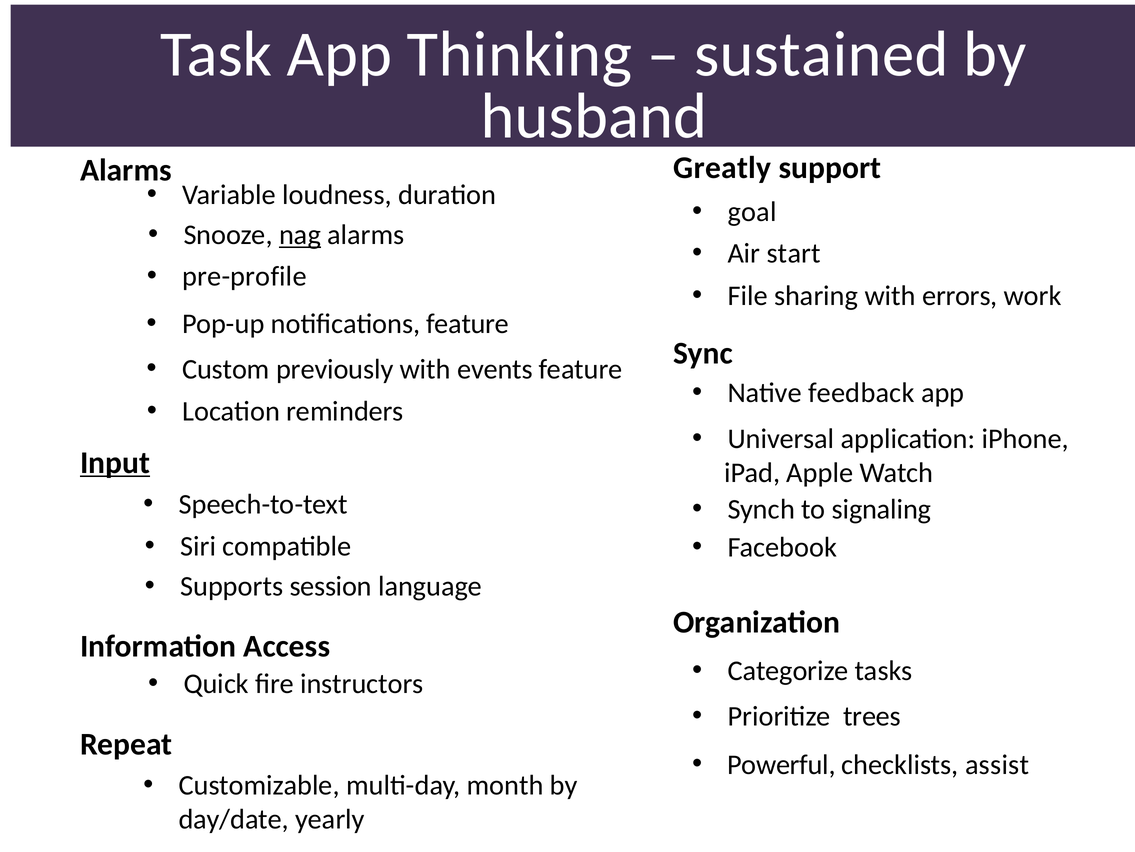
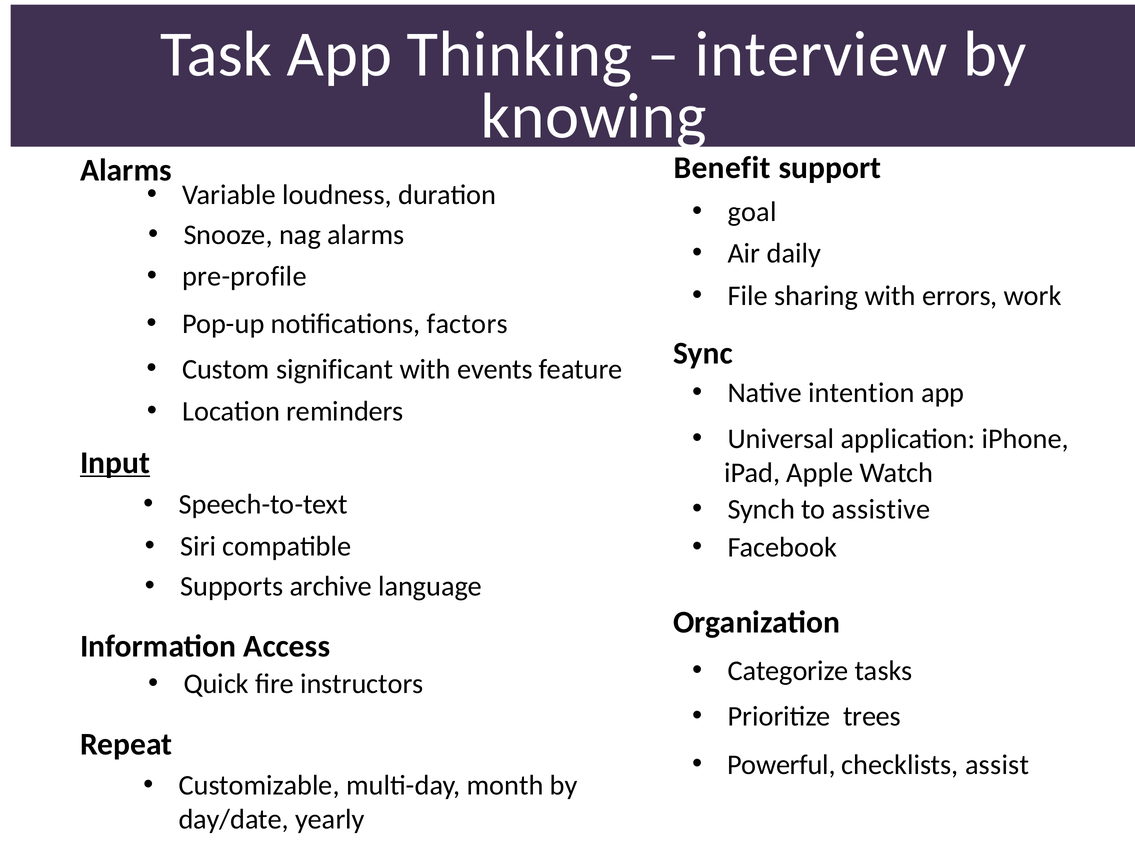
sustained: sustained -> interview (821, 54)
husband: husband -> knowing (594, 116)
Greatly: Greatly -> Benefit (722, 168)
nag underline: present -> none (300, 235)
start: start -> daily (794, 253)
notifications feature: feature -> factors (467, 324)
previously: previously -> significant (335, 369)
feedback: feedback -> intention (861, 392)
signaling: signaling -> assistive (881, 509)
session: session -> archive (331, 586)
